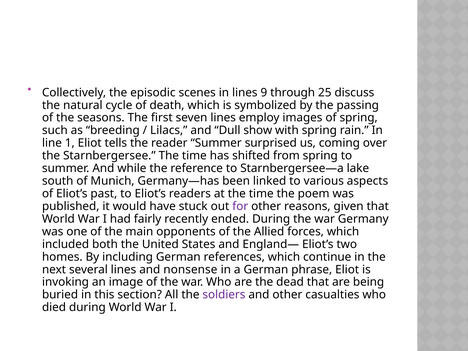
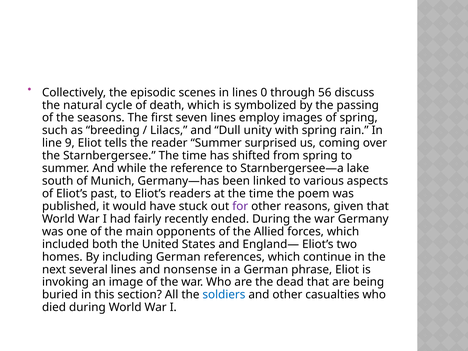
9: 9 -> 0 (264, 93)
25: 25 -> 56 (325, 93)
show: show -> unity (258, 130)
1: 1 -> 9 (70, 143)
soldiers colour: purple -> blue (224, 295)
